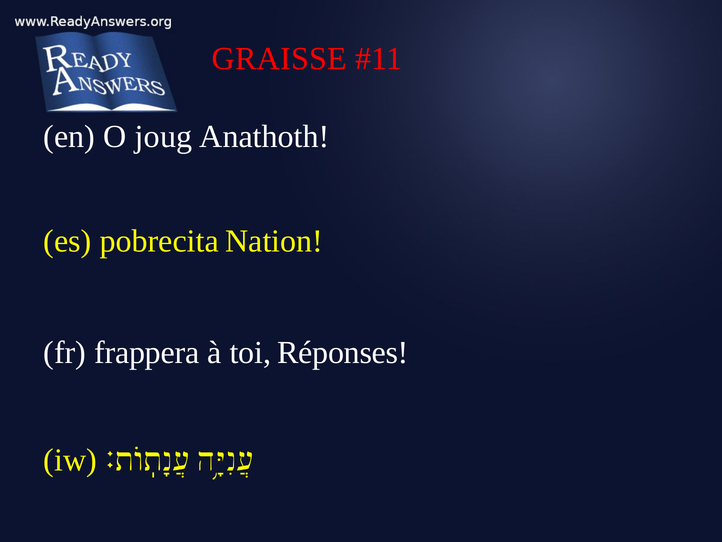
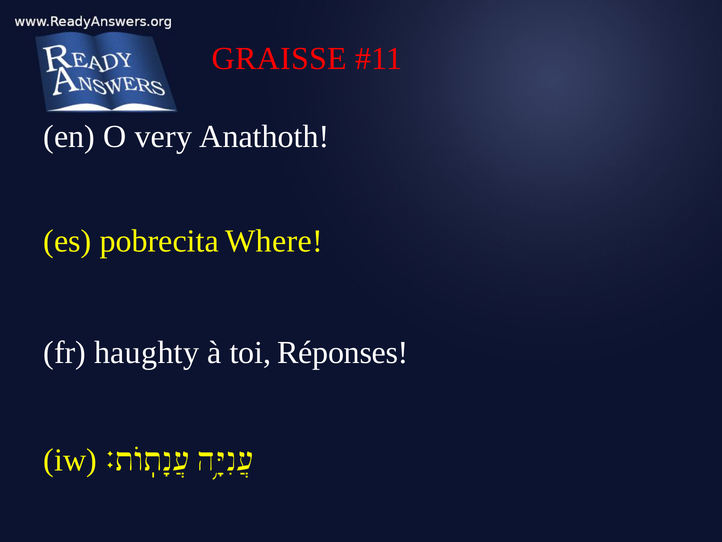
joug: joug -> very (164, 136)
Nation: Nation -> Where (274, 241)
frappera: frappera -> haughty (147, 352)
